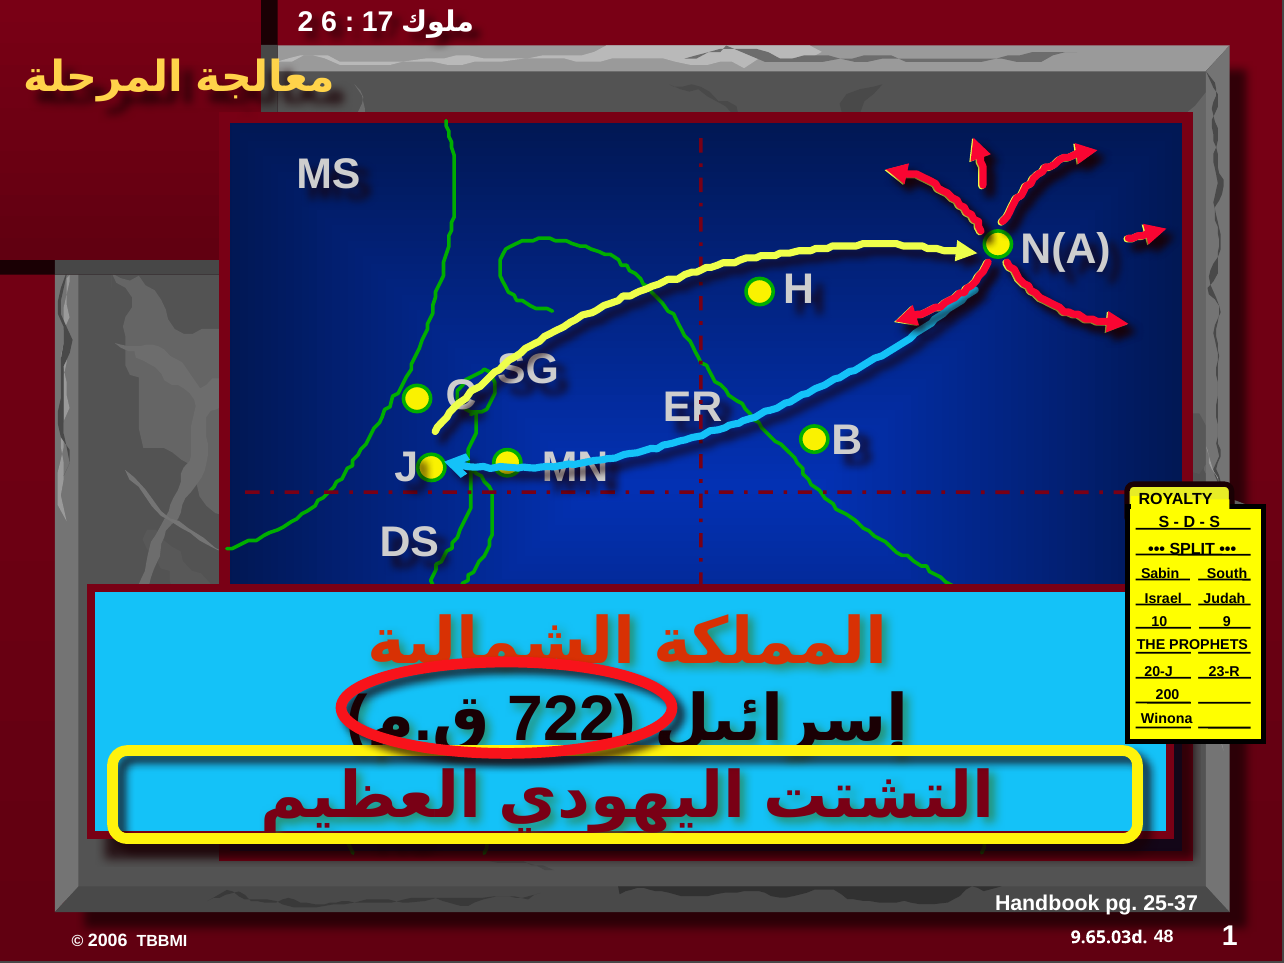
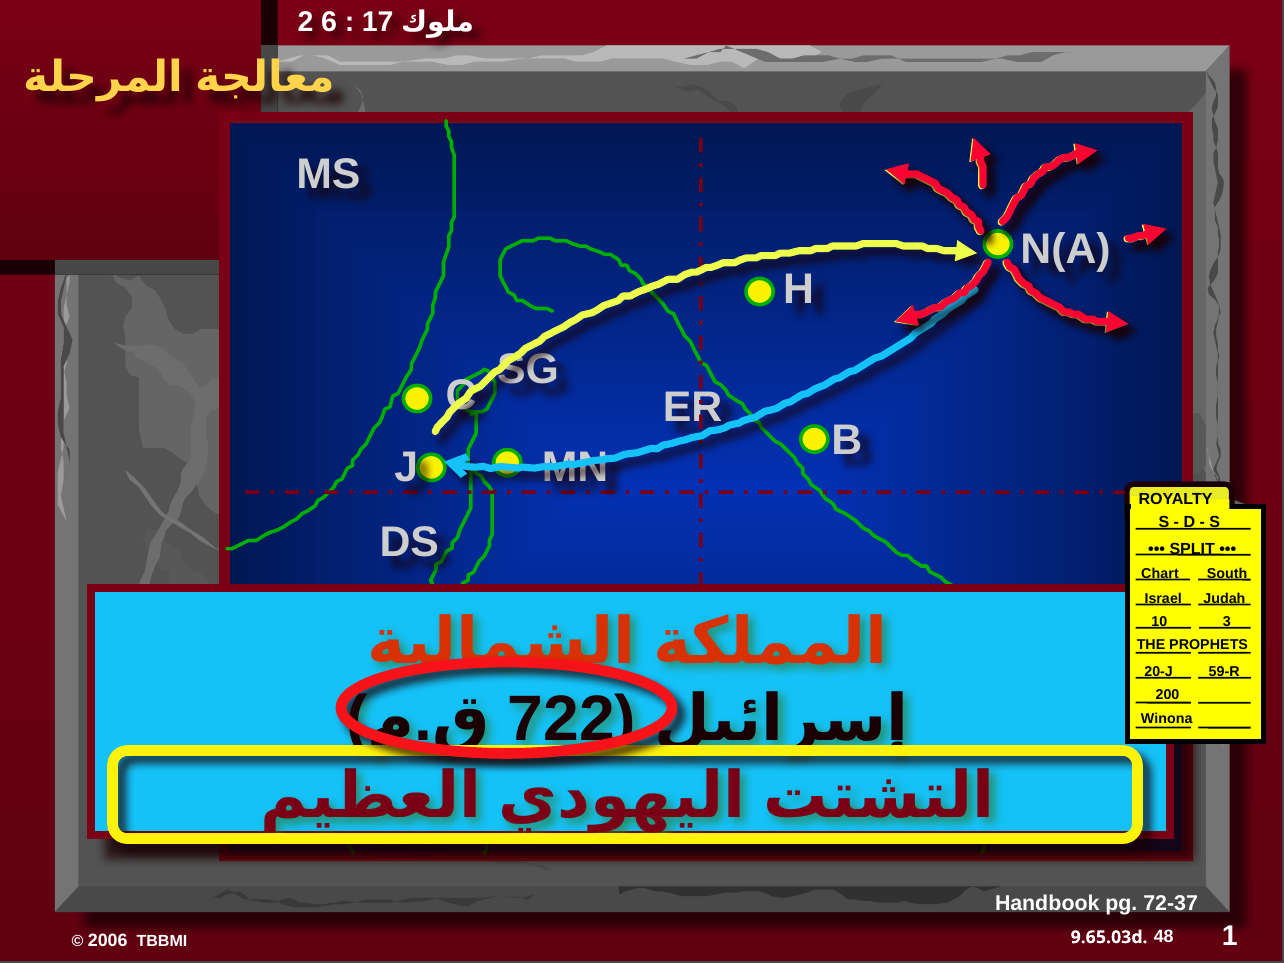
Sabin: Sabin -> Chart (1160, 574)
9: 9 -> 3 (1227, 622)
23-R: 23-R -> 59-R (1224, 672)
25-37: 25-37 -> 72-37 (1171, 903)
